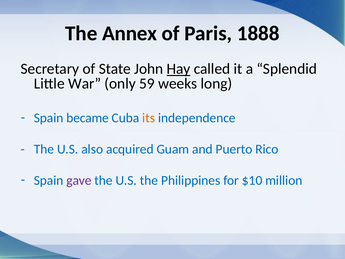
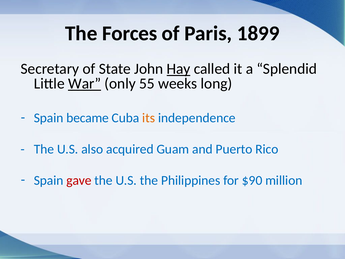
Annex: Annex -> Forces (130, 33)
1888: 1888 -> 1899 (258, 33)
War underline: none -> present (85, 84)
59: 59 -> 55 (147, 84)
gave colour: purple -> red (79, 180)
$10: $10 -> $90 (252, 180)
